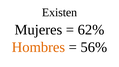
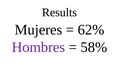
Existen: Existen -> Results (59, 12)
Hombres colour: orange -> purple (38, 47)
56%: 56% -> 58% (94, 47)
